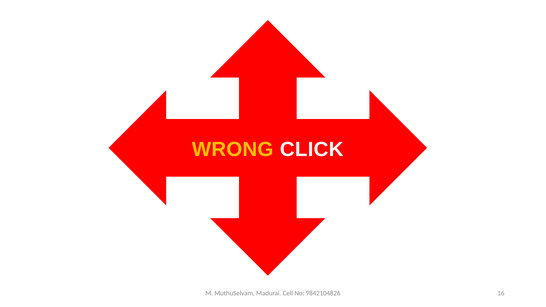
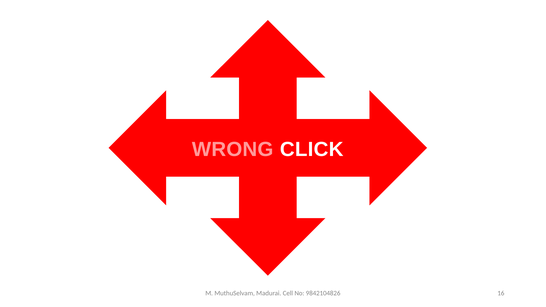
WRONG colour: yellow -> pink (233, 149)
